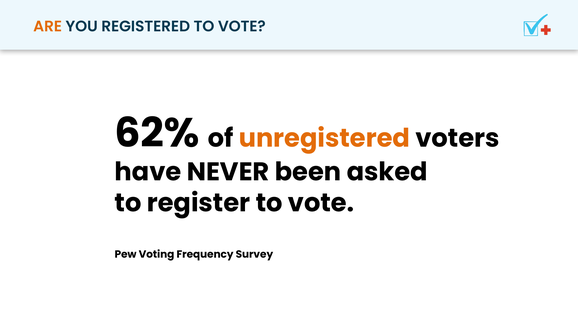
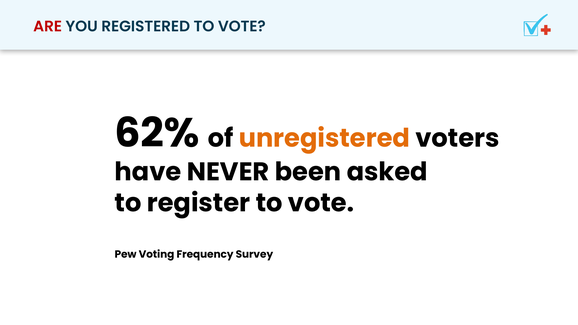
ARE colour: orange -> red (48, 26)
